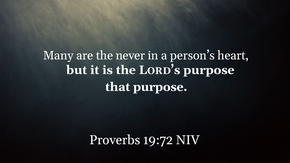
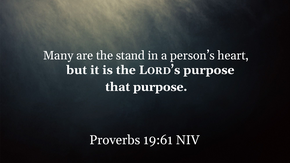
never: never -> stand (130, 56)
19:72: 19:72 -> 19:61 (158, 140)
